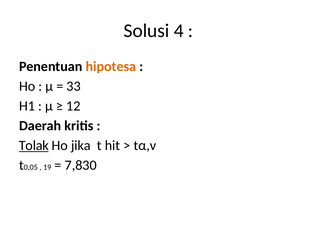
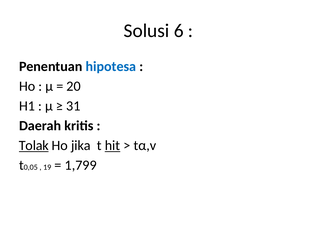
4: 4 -> 6 (179, 31)
hipotesa colour: orange -> blue (111, 67)
33: 33 -> 20 (74, 86)
12: 12 -> 31 (73, 106)
hit underline: none -> present (112, 145)
7,830: 7,830 -> 1,799 (81, 165)
